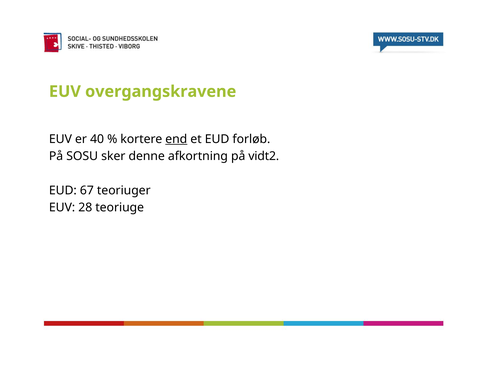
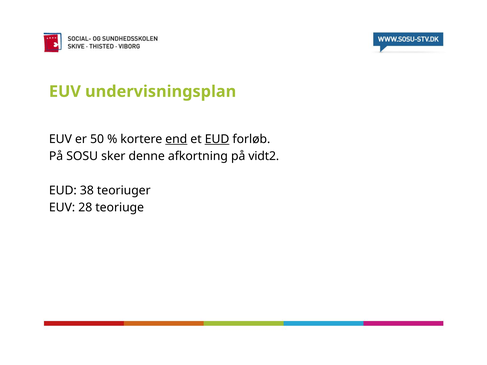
overgangskravene: overgangskravene -> undervisningsplan (161, 92)
40: 40 -> 50 (97, 139)
EUD underline: none -> present (217, 139)
67: 67 -> 38 (87, 190)
